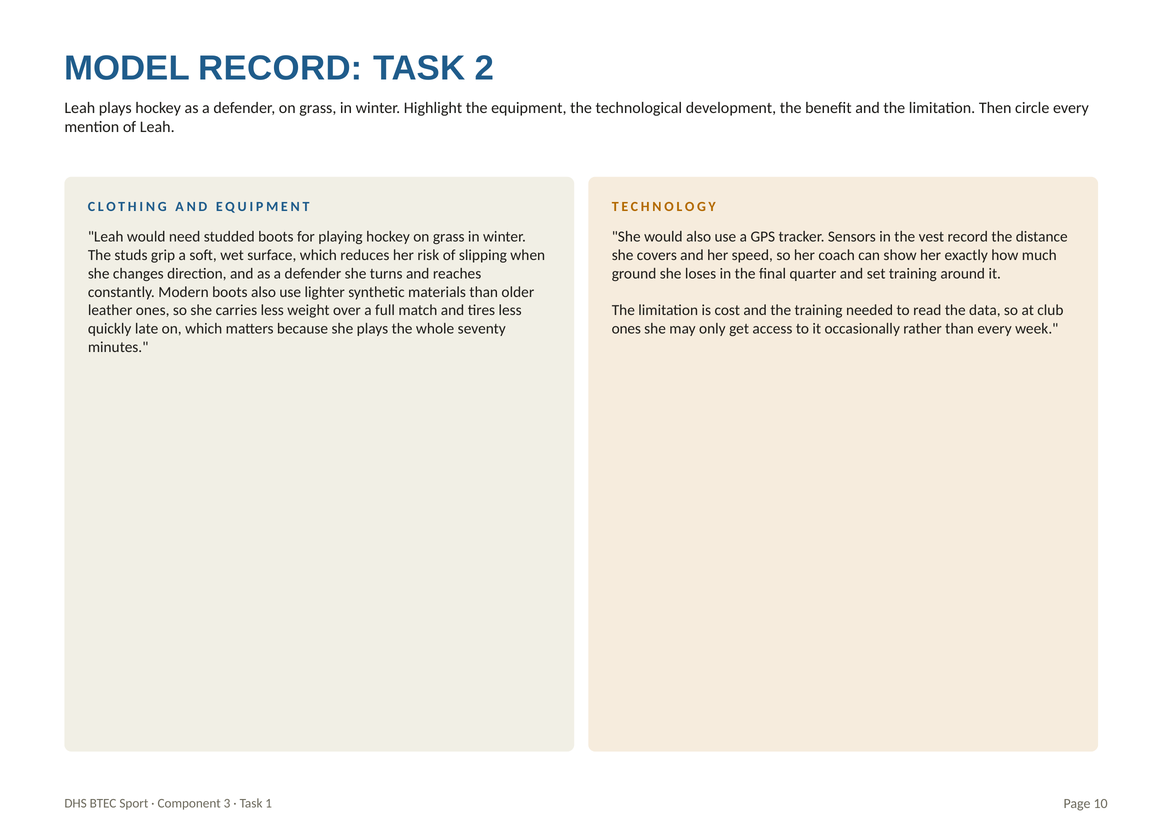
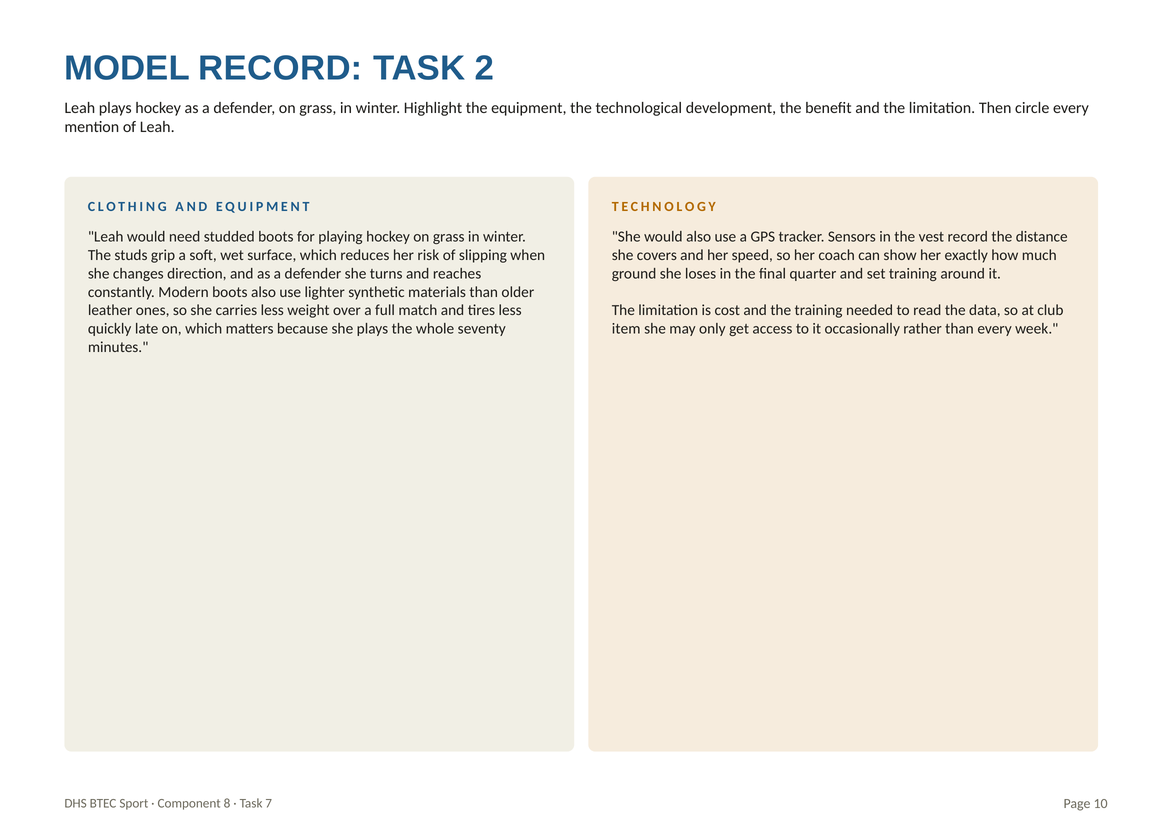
ones: ones -> item (626, 329)
3: 3 -> 8 (227, 803)
1: 1 -> 7 (269, 803)
